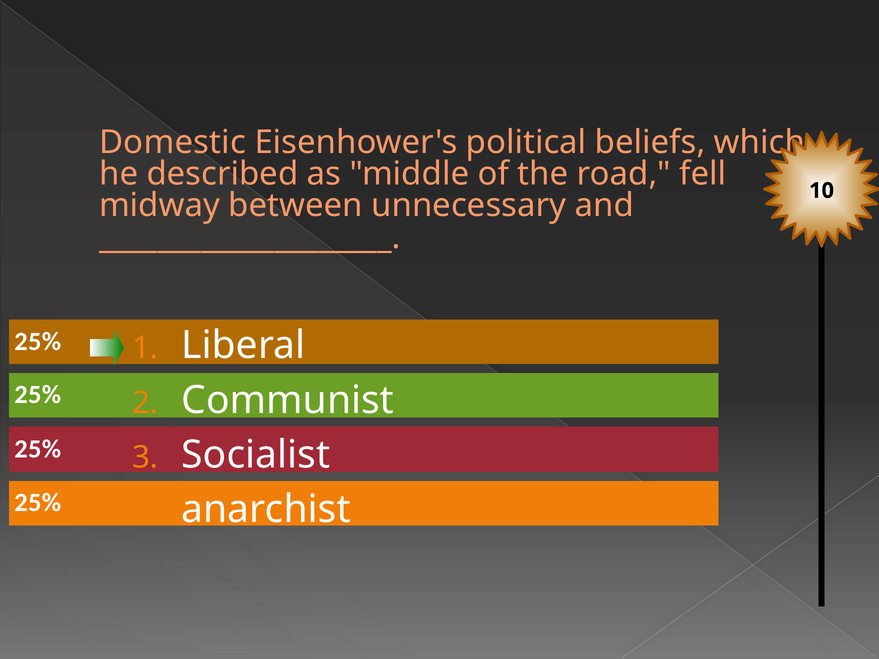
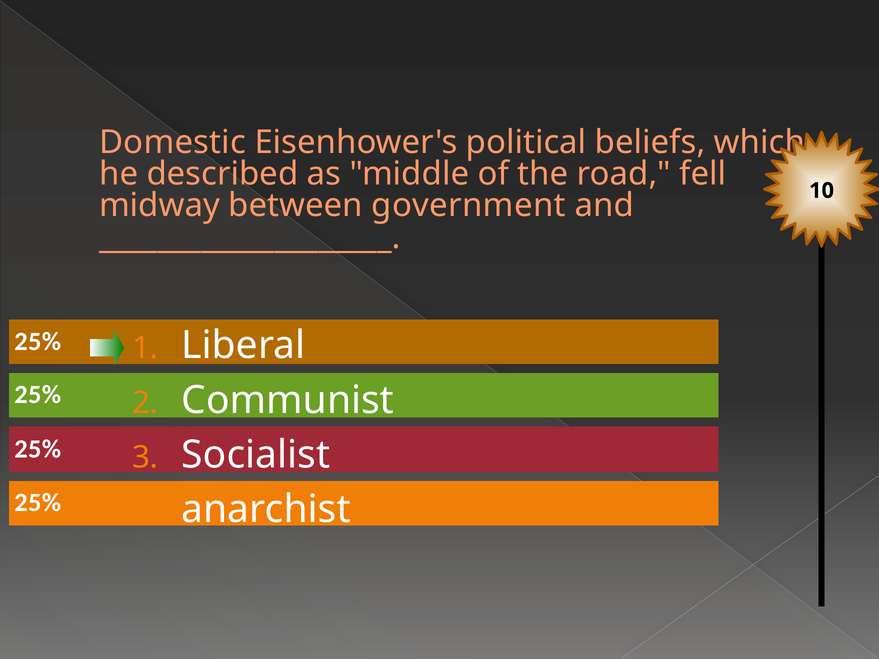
unnecessary: unnecessary -> government (469, 206)
